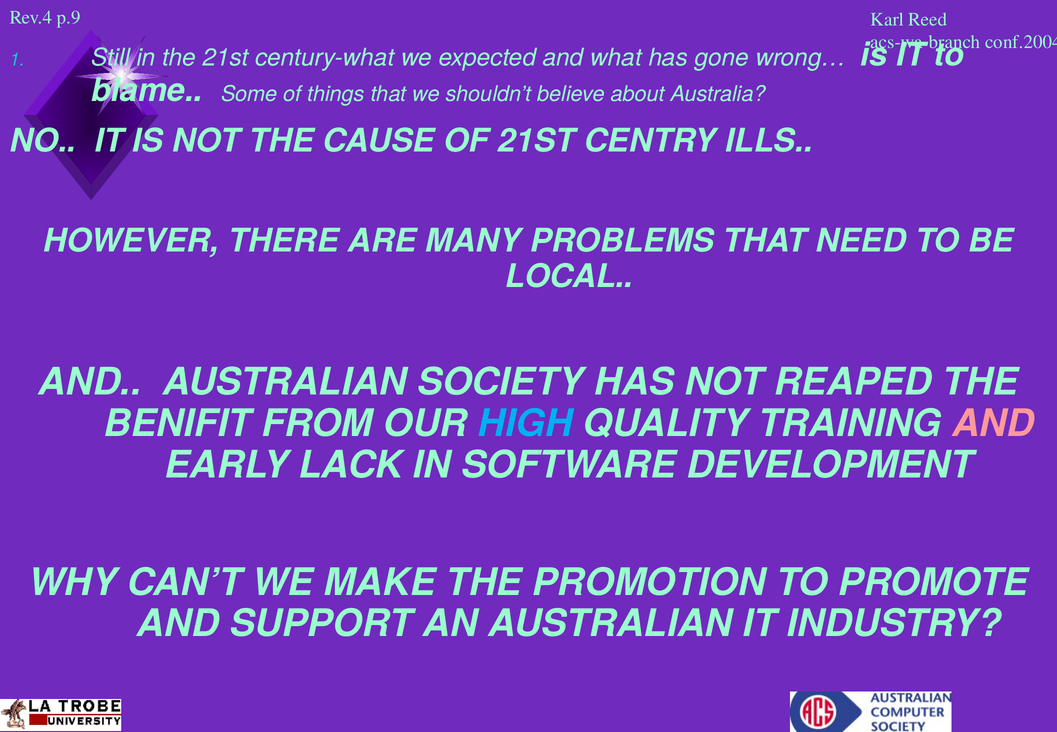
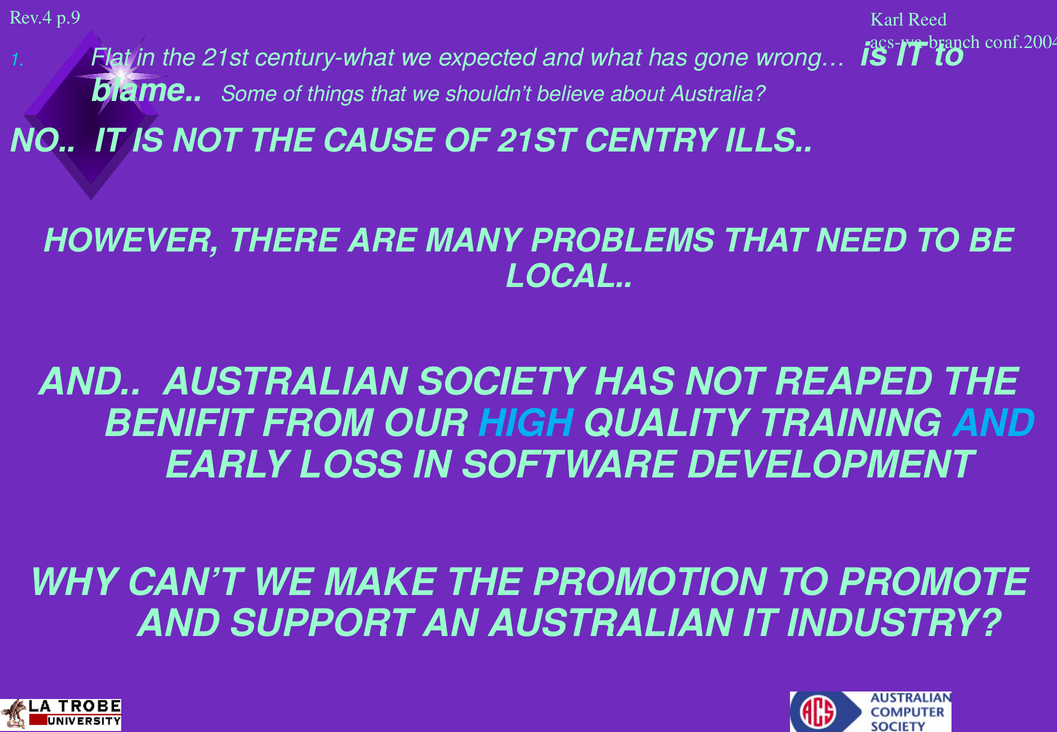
Still: Still -> Flat (111, 58)
AND colour: pink -> light blue (993, 424)
LACK: LACK -> LOSS (351, 465)
